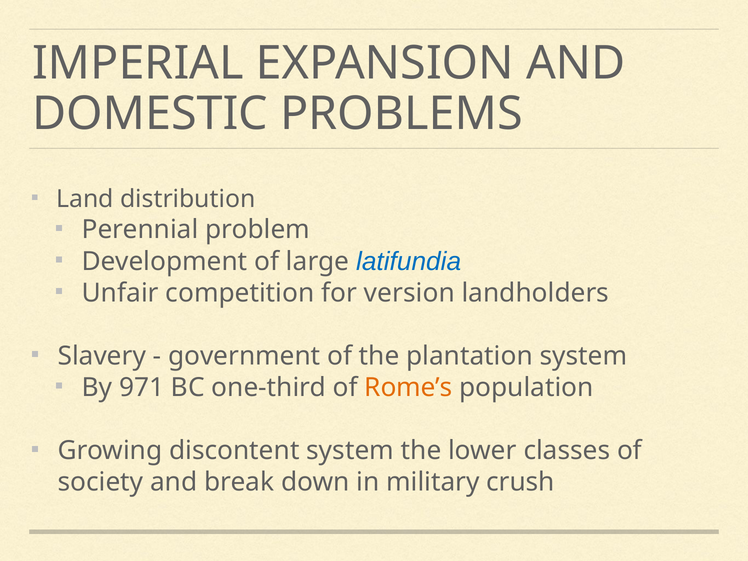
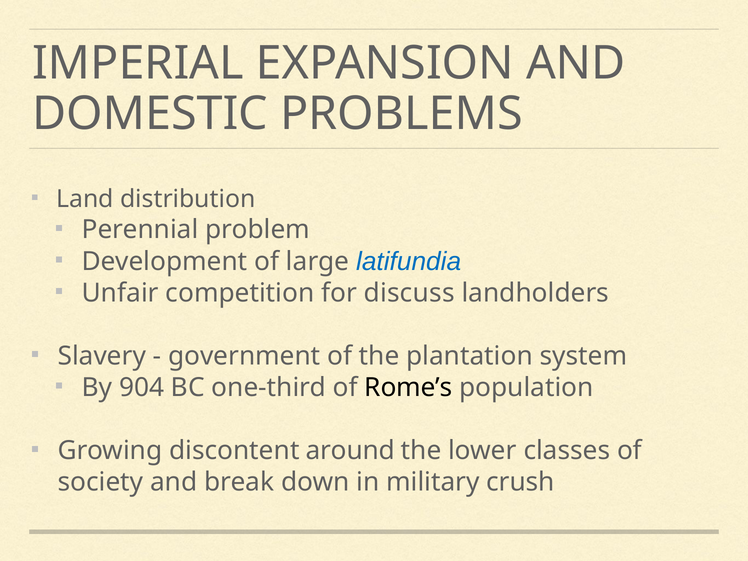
version: version -> discuss (409, 293)
971: 971 -> 904 (142, 388)
Rome’s colour: orange -> black (408, 388)
discontent system: system -> around (350, 451)
